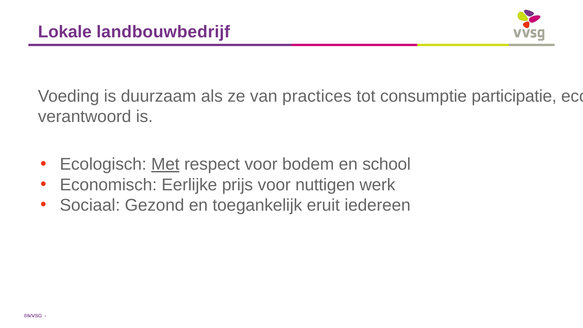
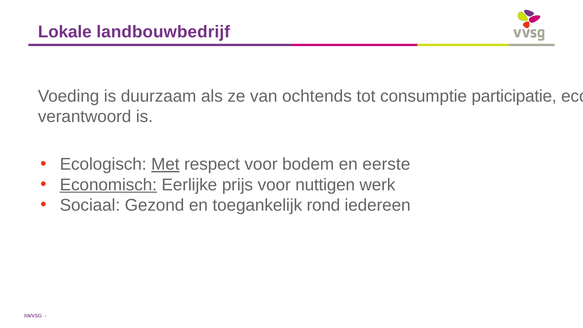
practices: practices -> ochtends (317, 96)
school: school -> eerste (386, 164)
Economisch underline: none -> present (108, 185)
eruit: eruit -> rond (323, 205)
